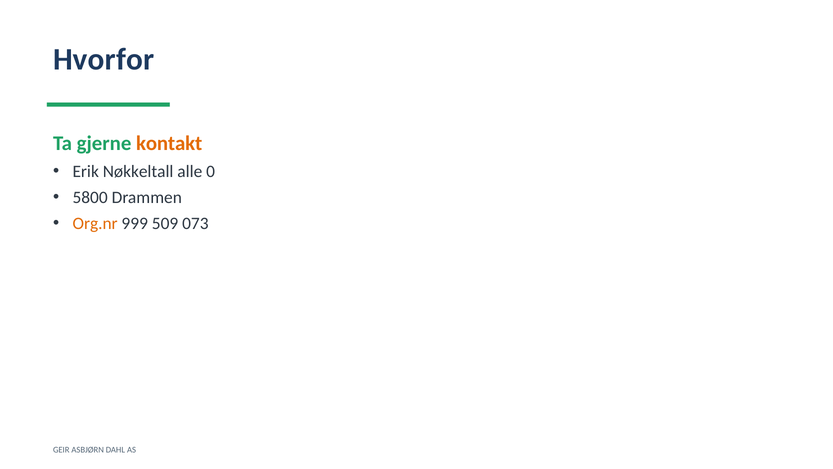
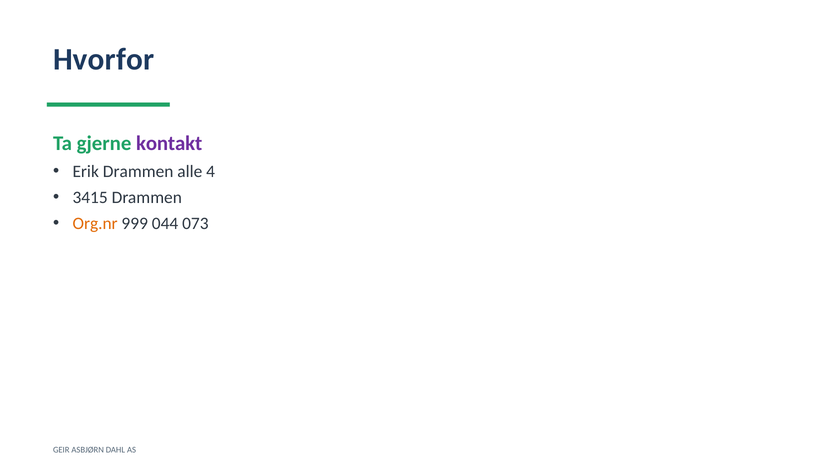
kontakt colour: orange -> purple (169, 143)
Erik Nøkkeltall: Nøkkeltall -> Drammen (138, 171)
0: 0 -> 4 (211, 171)
5800: 5800 -> 3415 (90, 197)
509: 509 -> 044 (165, 223)
